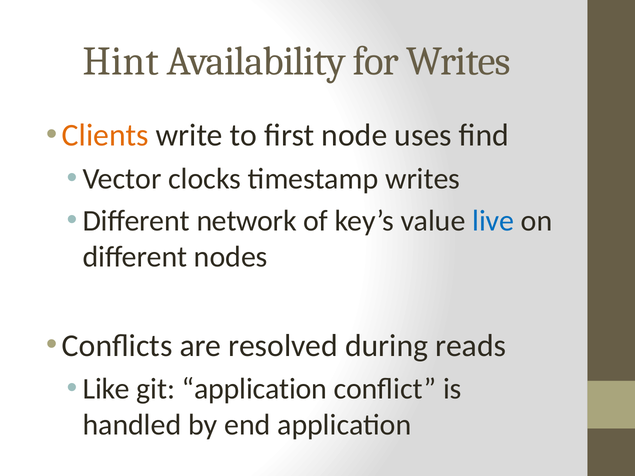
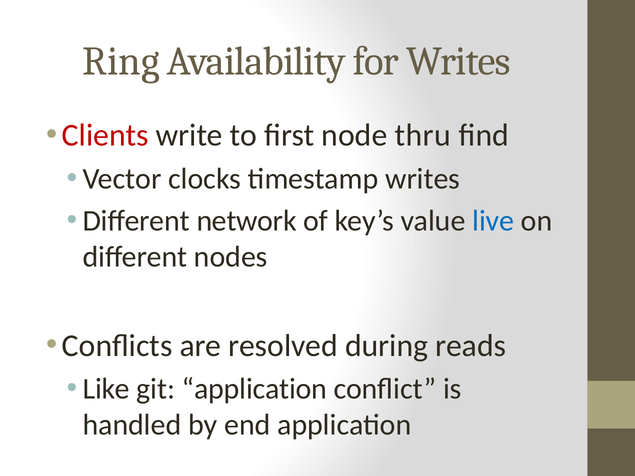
Hint: Hint -> Ring (121, 62)
Clients colour: orange -> red (105, 136)
uses: uses -> thru (423, 136)
